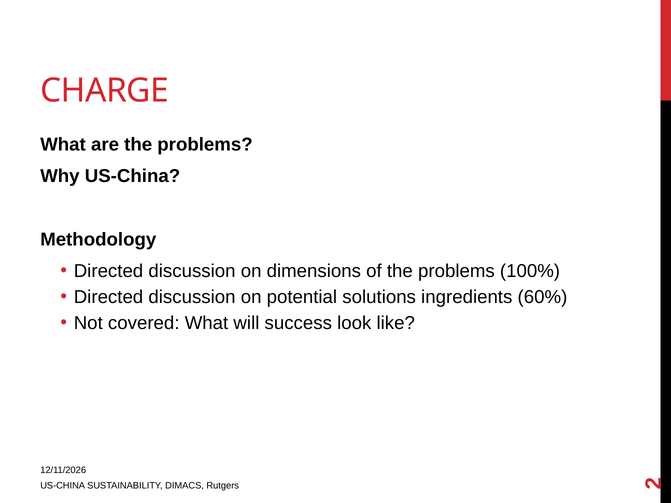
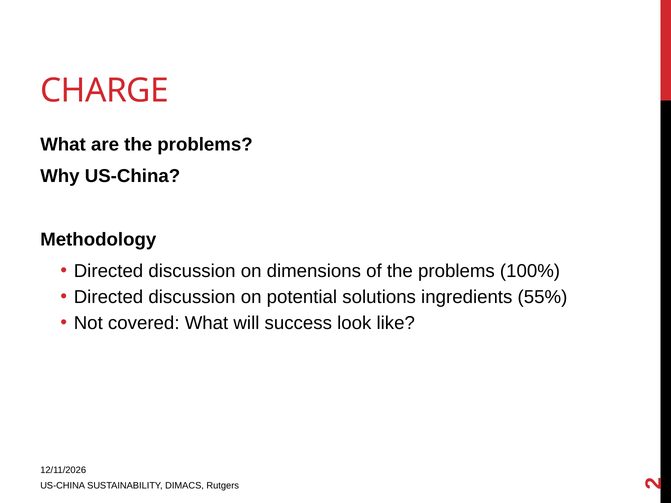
60%: 60% -> 55% (542, 297)
